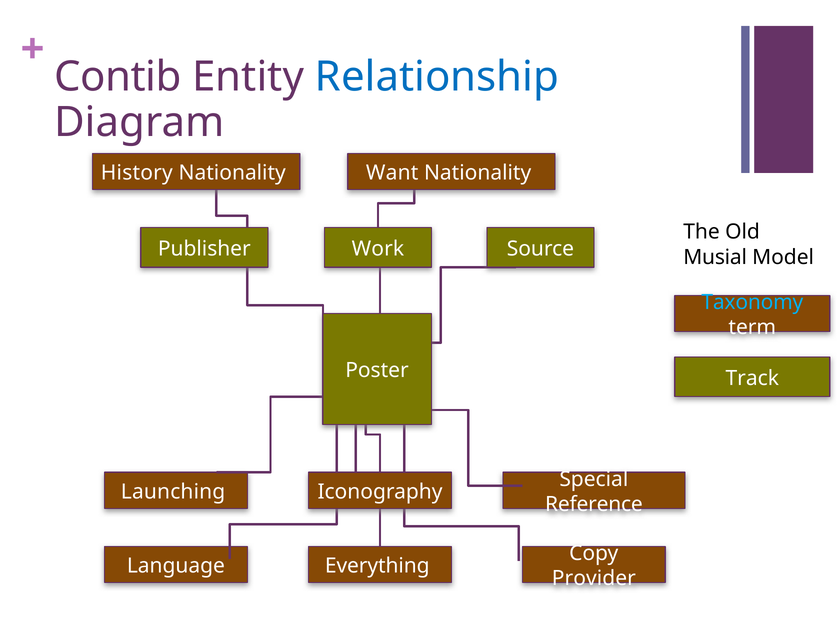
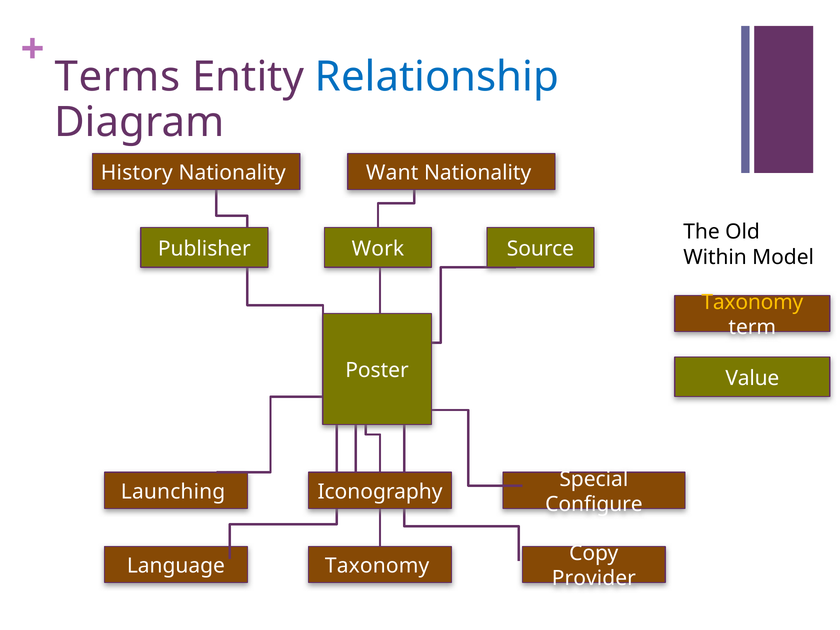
Contib: Contib -> Terms (117, 77)
Musial: Musial -> Within (715, 257)
Taxonomy colour: light blue -> yellow (752, 302)
Track: Track -> Value (752, 378)
Reference: Reference -> Configure (594, 504)
Language Everything: Everything -> Taxonomy (377, 566)
